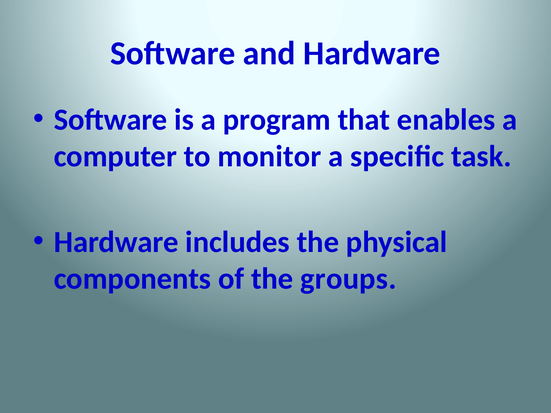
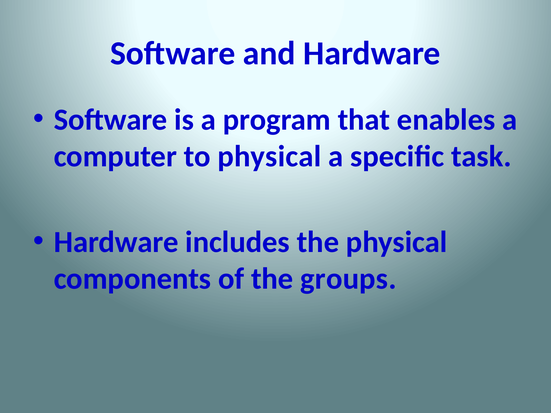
to monitor: monitor -> physical (269, 156)
